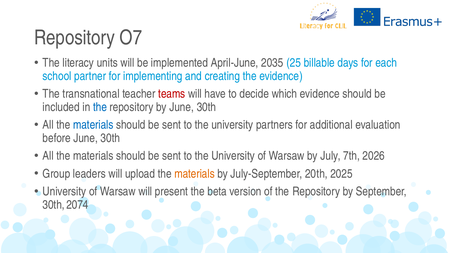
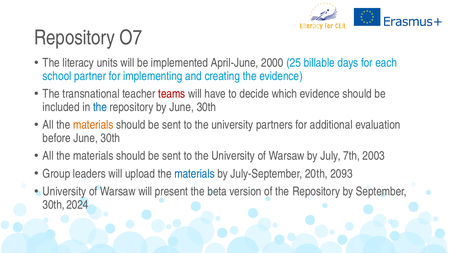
2035: 2035 -> 2000 (272, 63)
materials colour: blue -> orange (93, 125)
2026: 2026 -> 2003 (374, 156)
materials colour: orange -> blue (195, 173)
2025: 2025 -> 2093 (342, 173)
2074: 2074 -> 2024 (77, 204)
